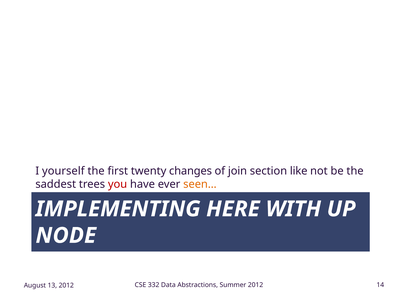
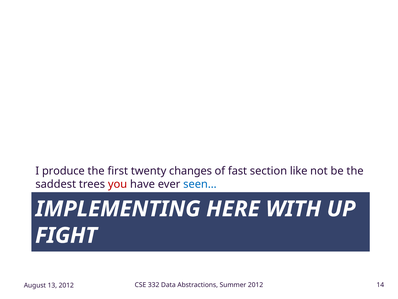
yourself: yourself -> produce (63, 171)
join: join -> fast (237, 171)
seen… colour: orange -> blue (200, 184)
NODE: NODE -> FIGHT (66, 235)
